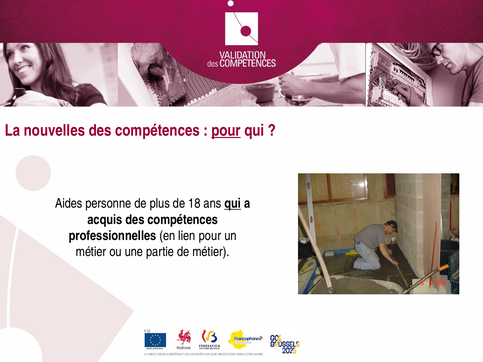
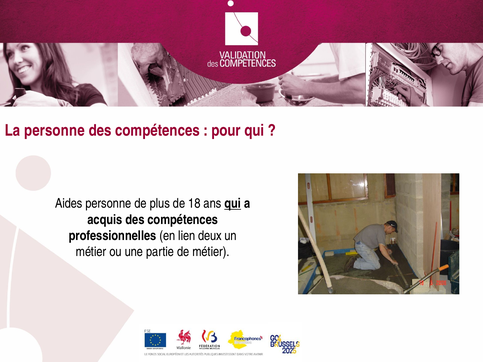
La nouvelles: nouvelles -> personne (54, 131)
pour underline: present -> none (226, 131)
lien pour: pour -> deux (210, 236)
